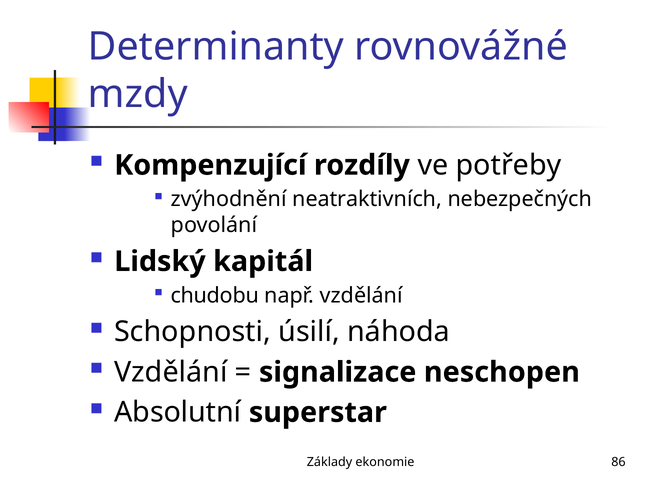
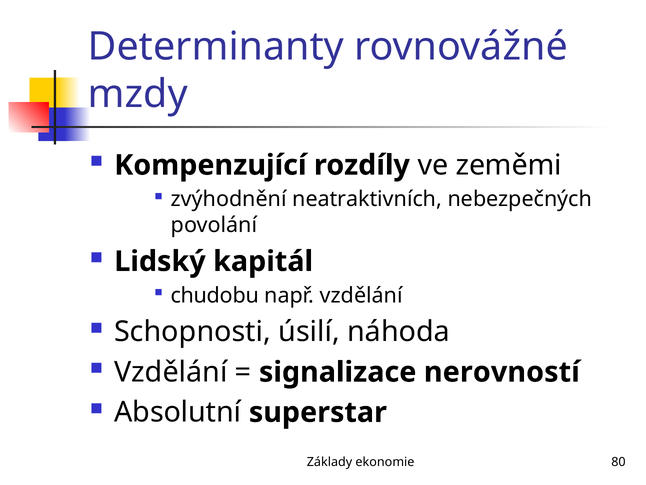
potřeby: potřeby -> zeměmi (509, 165)
neschopen: neschopen -> nerovností (502, 372)
86: 86 -> 80 (618, 461)
